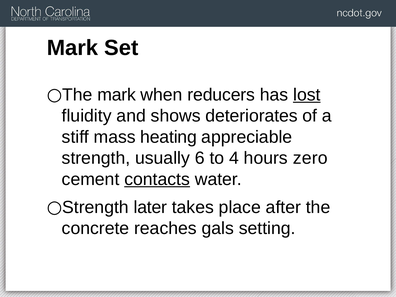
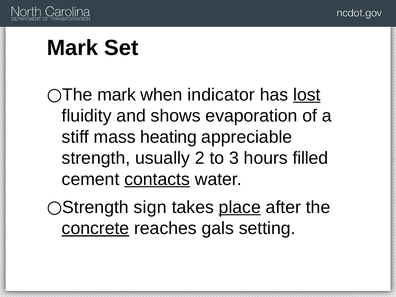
reducers: reducers -> indicator (221, 95)
deteriorates: deteriorates -> evaporation (251, 116)
6: 6 -> 2 (200, 158)
4: 4 -> 3 (234, 158)
zero: zero -> filled (310, 158)
later: later -> sign (150, 207)
place underline: none -> present (240, 207)
concrete underline: none -> present (95, 228)
